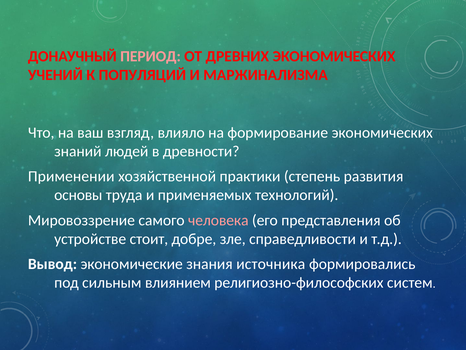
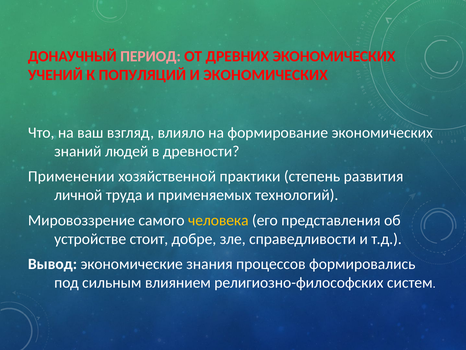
И МАРЖИНАЛИЗМА: МАРЖИНАЛИЗМА -> ЭКОНОМИЧЕСКИХ (266, 75)
основы: основы -> личной (78, 195)
человека colour: pink -> yellow (218, 220)
источника: источника -> процессов (271, 264)
